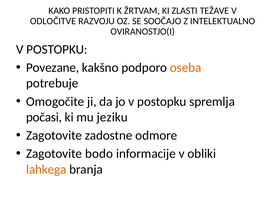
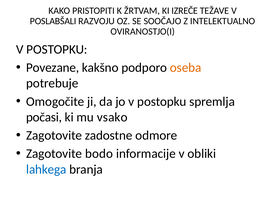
ZLASTI: ZLASTI -> IZREČE (185, 11)
ODLOČITVE: ODLOČITVE -> POSLABŠALI (53, 21)
jeziku: jeziku -> vsako (112, 117)
lahkega colour: orange -> blue (46, 169)
